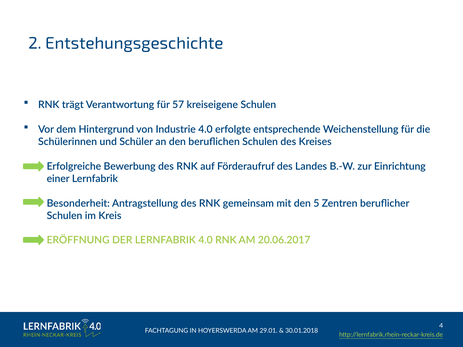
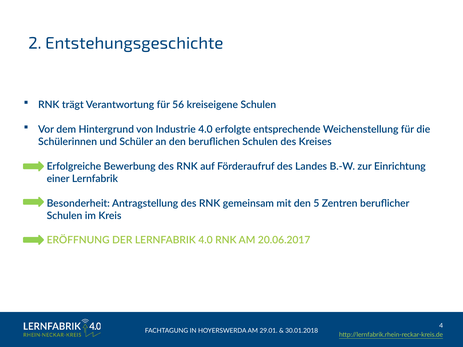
57: 57 -> 56 (178, 105)
